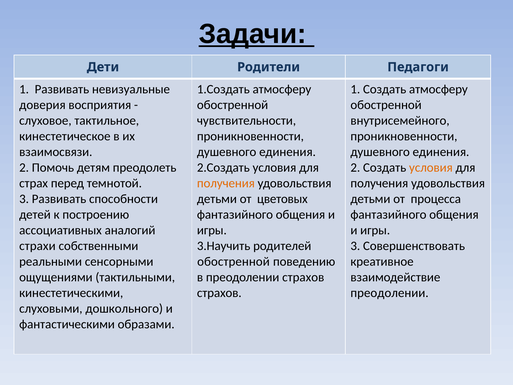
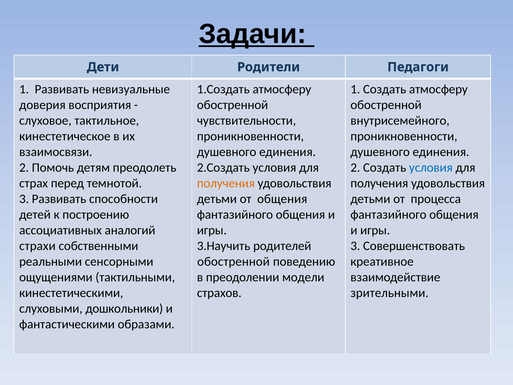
условия colour: orange -> blue (431, 168)
от цветовых: цветовых -> общения (282, 199)
преодолении страхов: страхов -> модели (303, 277)
преодолении: преодолении -> зрительными (390, 293)
дошкольного: дошкольного -> дошкольники (124, 308)
